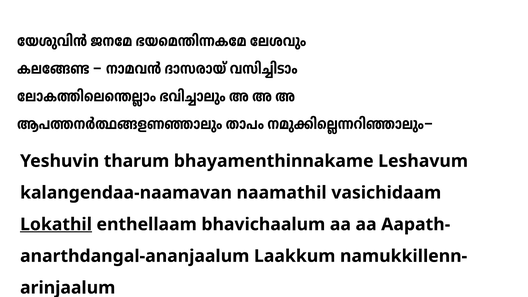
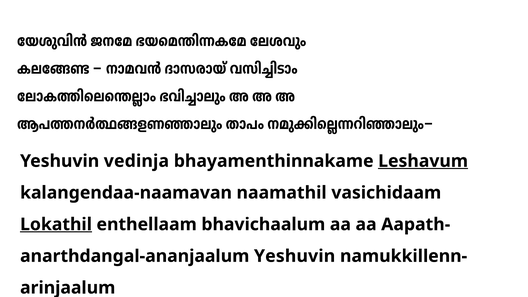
tharum: tharum -> vedinja (136, 161)
Leshavum underline: none -> present (423, 161)
Laakkum: Laakkum -> Yeshuvin (295, 256)
